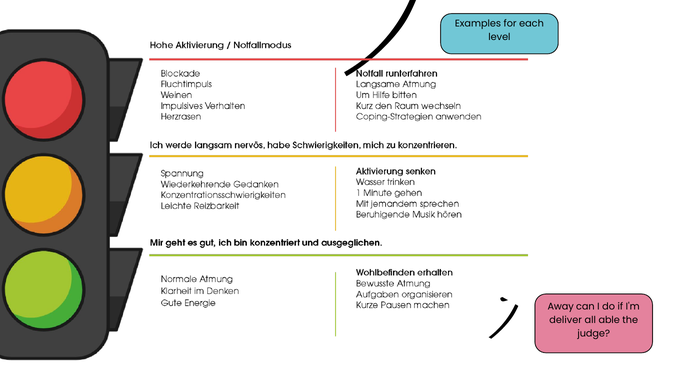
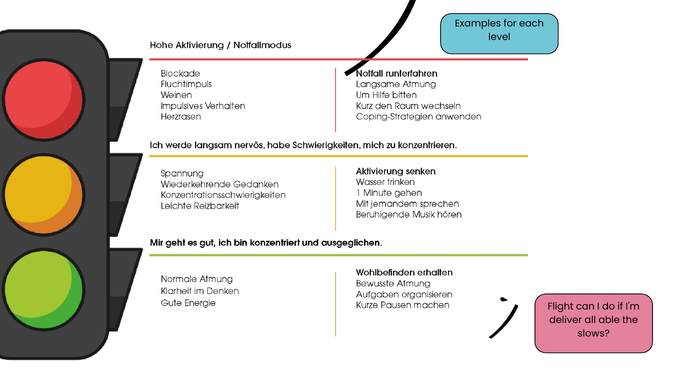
Away: Away -> Flight (561, 307)
judge: judge -> slows (594, 334)
